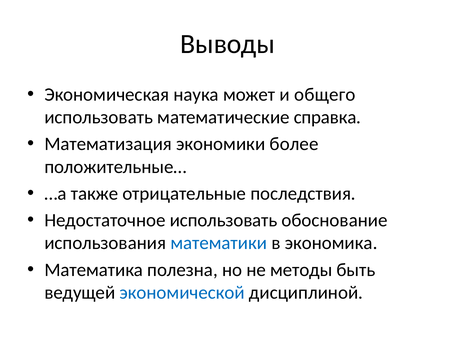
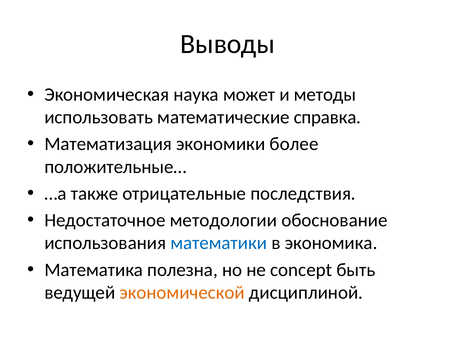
общего: общего -> методы (325, 95)
Недостаточное использовать: использовать -> методологии (223, 220)
методы: методы -> concept (301, 270)
экономической colour: blue -> orange (182, 293)
